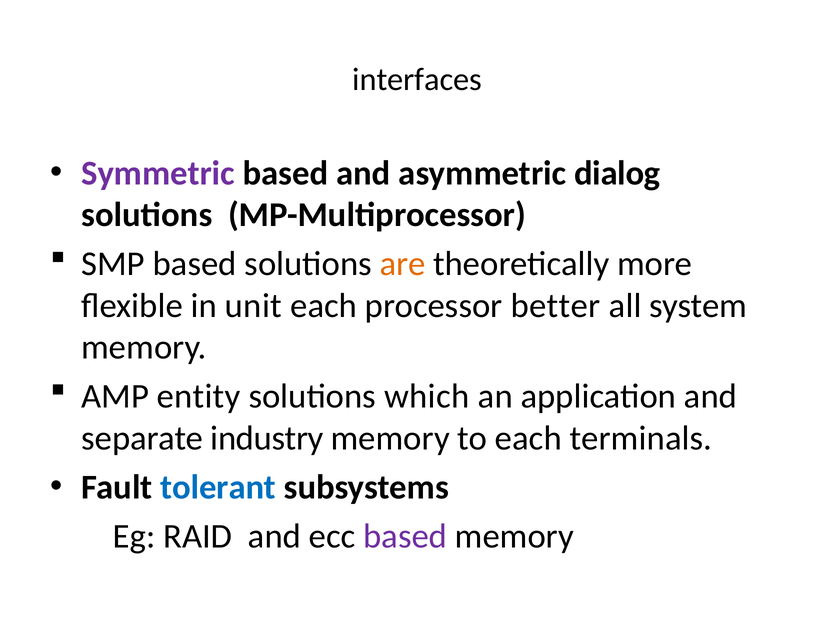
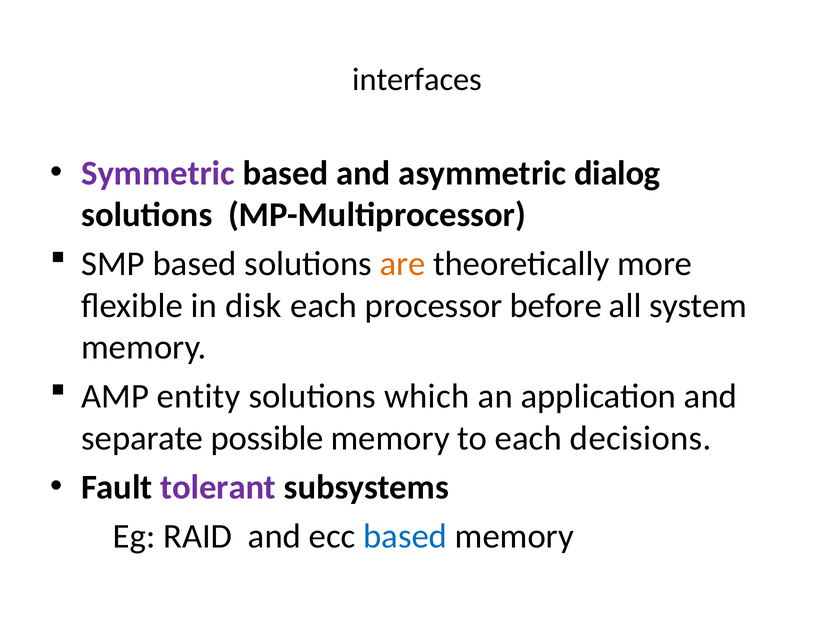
unit: unit -> disk (253, 306)
better: better -> before (556, 306)
industry: industry -> possible (267, 438)
terminals: terminals -> decisions (641, 438)
tolerant colour: blue -> purple (218, 488)
based colour: purple -> blue (405, 537)
